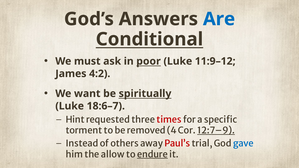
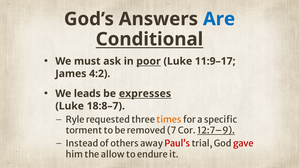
11:9–12: 11:9–12 -> 11:9–17 (215, 61)
want: want -> leads (87, 94)
spiritually: spiritually -> expresses (145, 94)
18:6–7: 18:6–7 -> 18:8–7 (106, 106)
Hint: Hint -> Ryle (75, 120)
times colour: red -> orange (169, 120)
4: 4 -> 7 (172, 131)
gave colour: blue -> red (243, 144)
endure underline: present -> none (152, 155)
